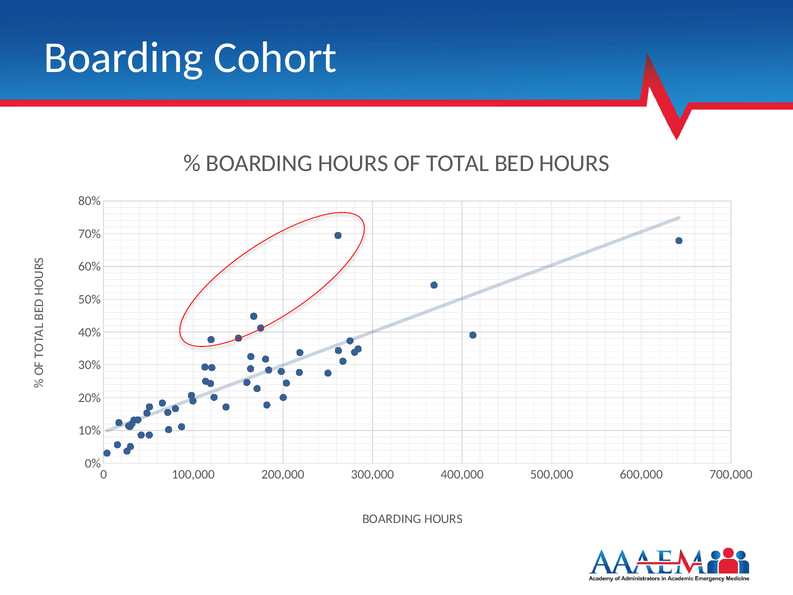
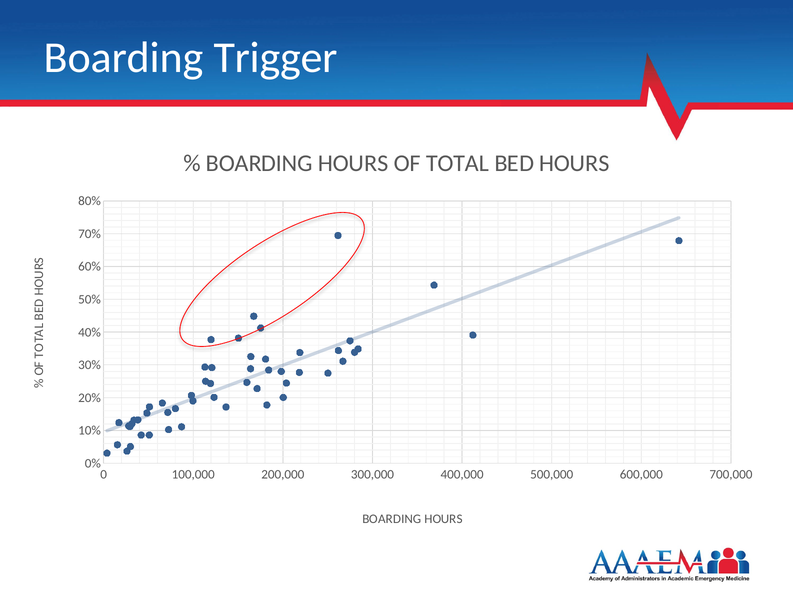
Cohort: Cohort -> Trigger (276, 58)
